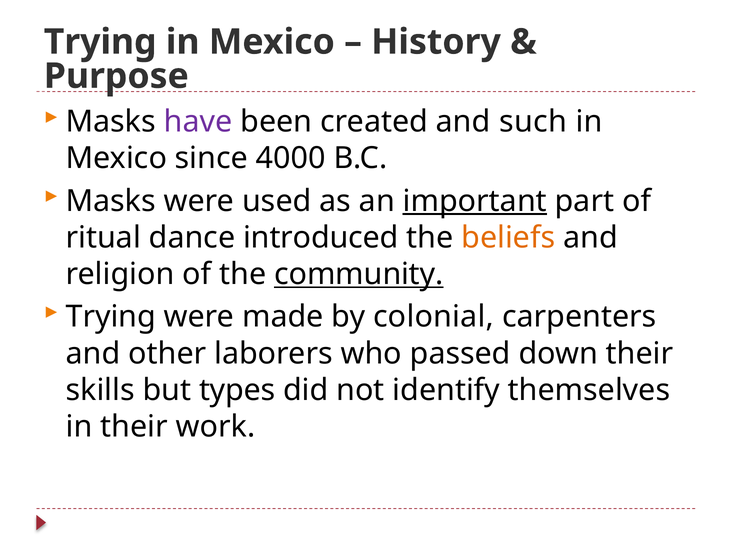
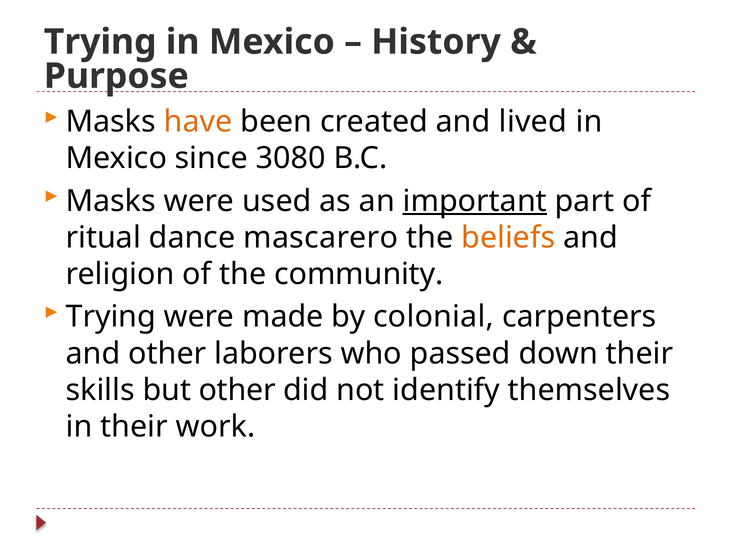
have colour: purple -> orange (198, 122)
such: such -> lived (533, 122)
4000: 4000 -> 3080 (291, 158)
introduced: introduced -> mascarero (321, 238)
community underline: present -> none (359, 274)
but types: types -> other (237, 390)
